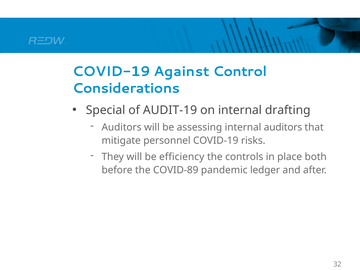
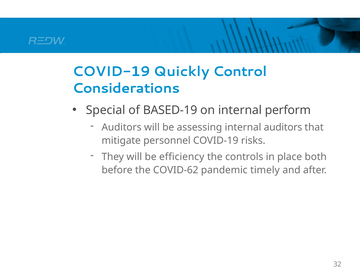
Against: Against -> Quickly (182, 71)
AUDIT-19: AUDIT-19 -> BASED-19 (170, 110)
drafting: drafting -> perform (288, 110)
COVID-89: COVID-89 -> COVID-62 (176, 170)
ledger: ledger -> timely (265, 170)
